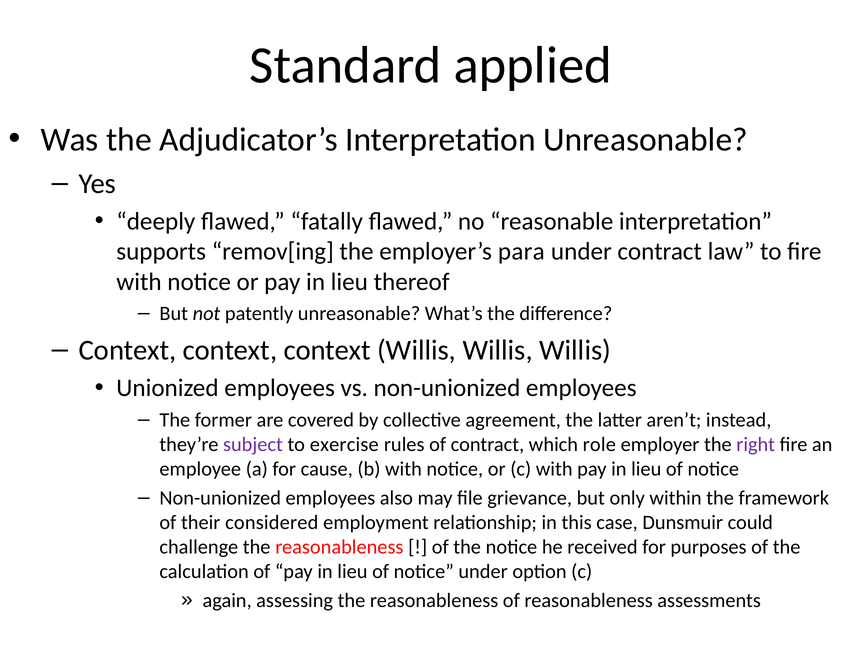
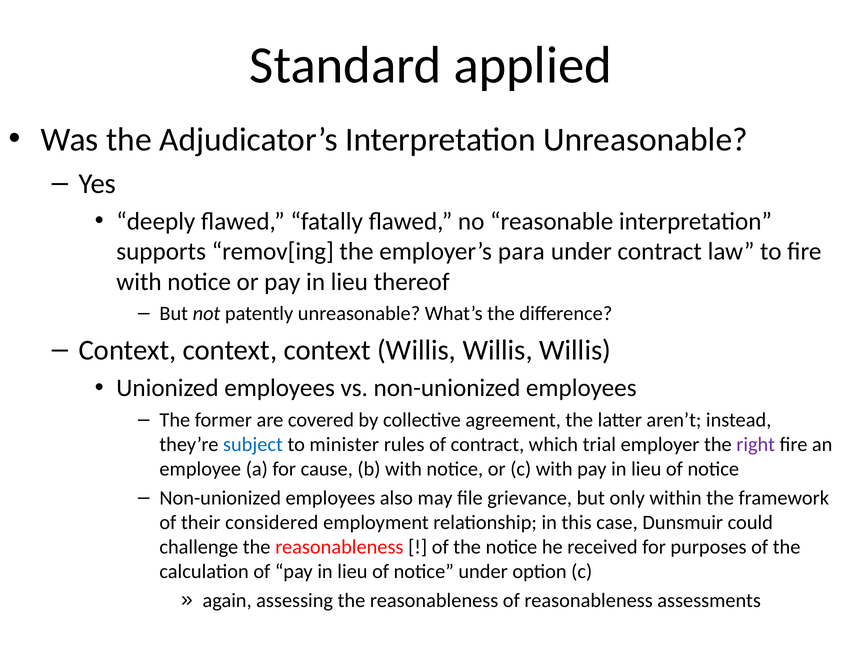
subject colour: purple -> blue (253, 444)
exercise: exercise -> minister (344, 444)
role: role -> trial (599, 444)
